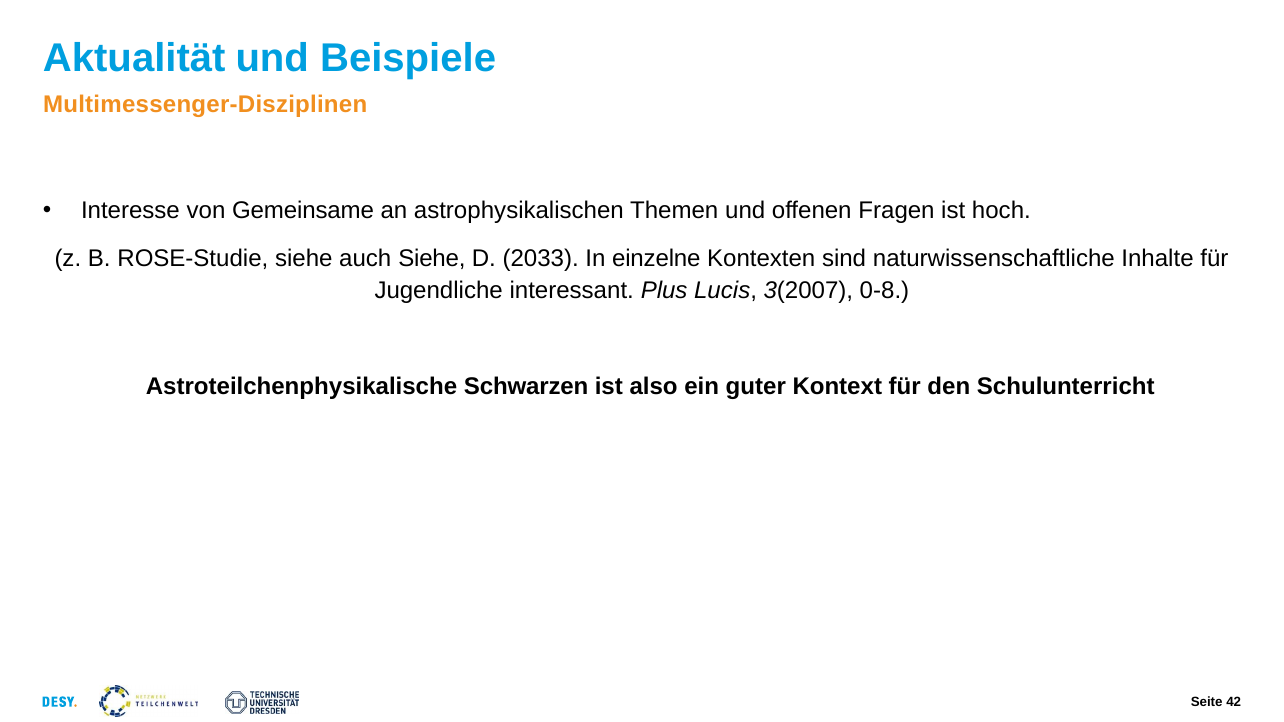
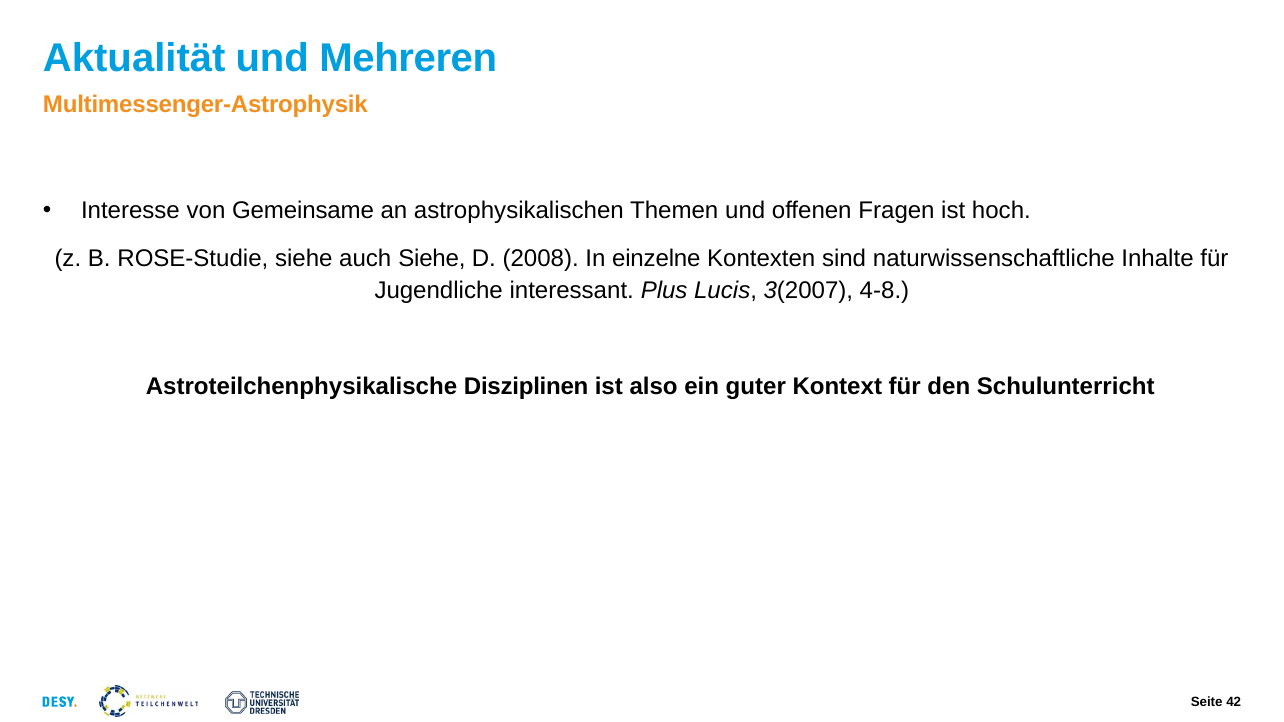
Beispiele: Beispiele -> Mehreren (408, 58)
Multimessenger-Disziplinen: Multimessenger-Disziplinen -> Multimessenger-Astrophysik (205, 105)
2033: 2033 -> 2008 (541, 259)
0-8: 0-8 -> 4-8 (884, 291)
Schwarzen: Schwarzen -> Disziplinen (526, 386)
